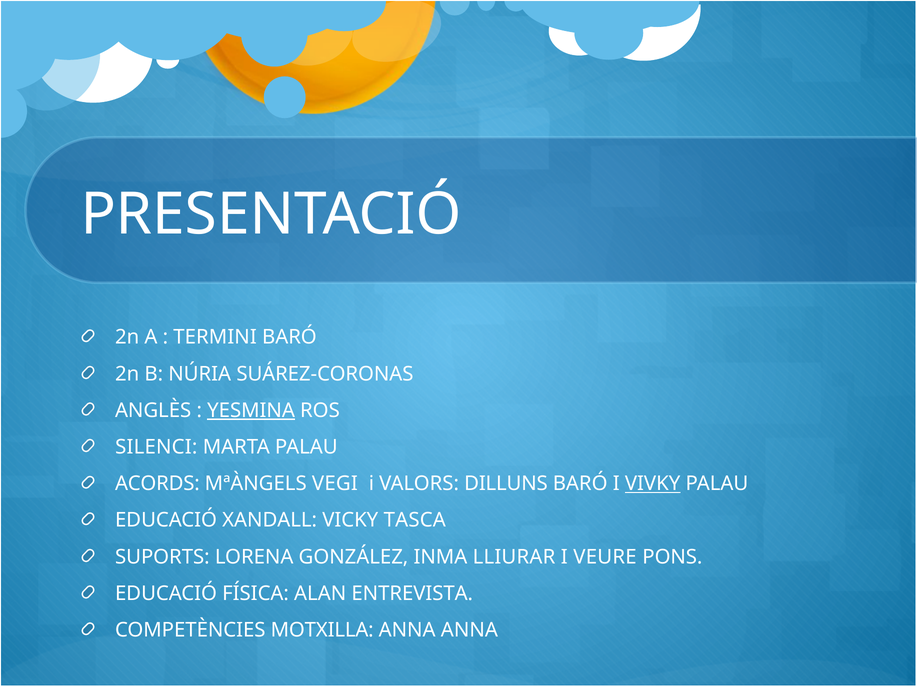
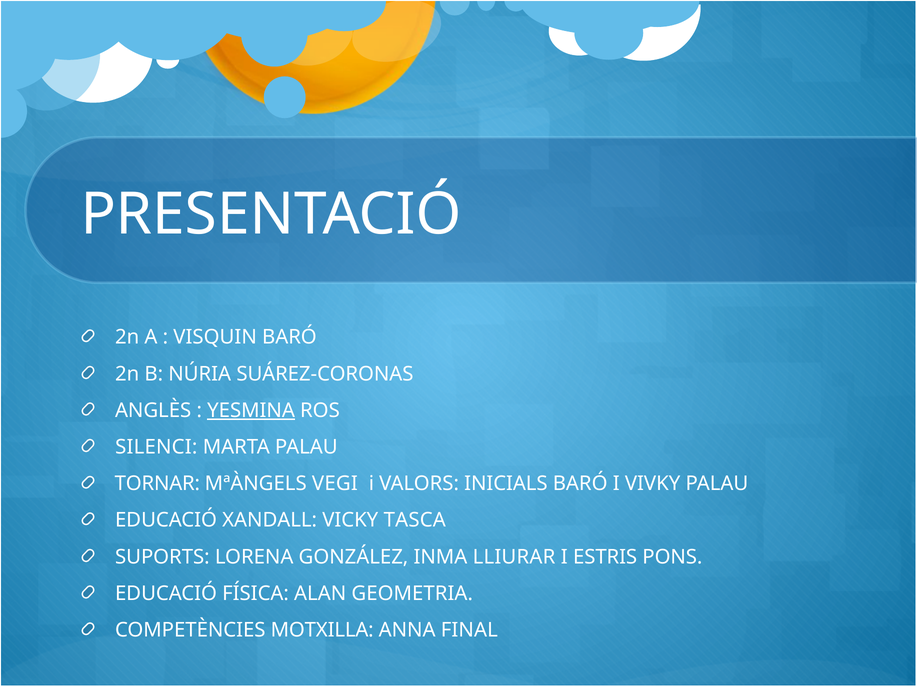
TERMINI: TERMINI -> VISQUIN (215, 338)
ACORDS: ACORDS -> TORNAR (157, 484)
DILLUNS: DILLUNS -> INICIALS (506, 484)
VIVKY underline: present -> none (653, 484)
VEURE: VEURE -> ESTRIS (605, 557)
ENTREVISTA: ENTREVISTA -> GEOMETRIA (412, 594)
ANNA ANNA: ANNA -> FINAL (469, 631)
